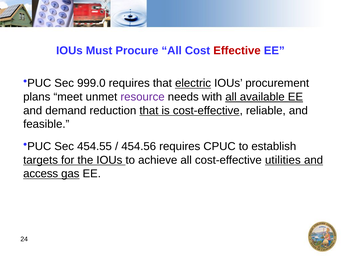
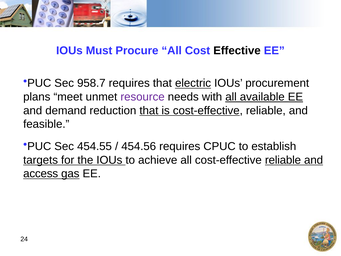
Effective colour: red -> black (237, 51)
999.0: 999.0 -> 958.7 (91, 83)
all cost-effective utilities: utilities -> reliable (283, 160)
